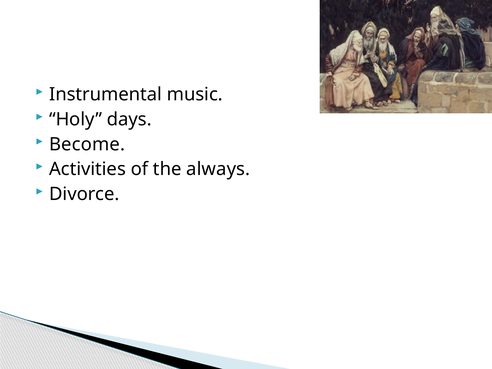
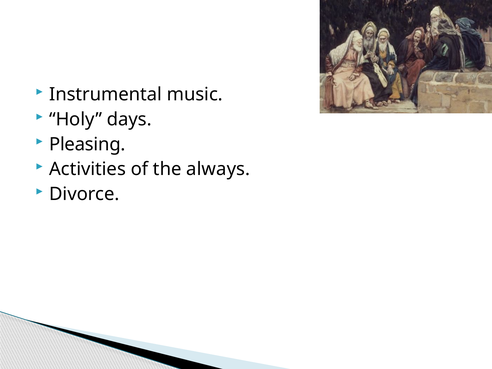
Become: Become -> Pleasing (87, 144)
